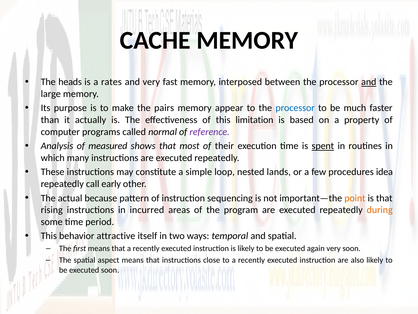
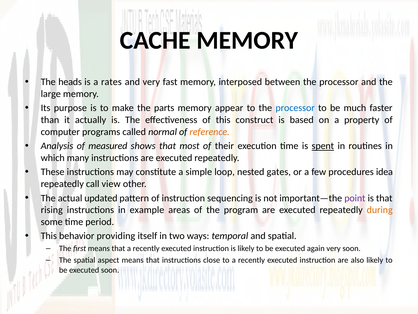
and underline: present -> none (369, 82)
pairs: pairs -> parts (164, 108)
limitation: limitation -> construct (254, 120)
reference colour: purple -> orange (210, 132)
lands: lands -> gates (279, 172)
early: early -> view (111, 184)
because: because -> updated (101, 198)
point colour: orange -> purple (355, 198)
incurred: incurred -> example (147, 210)
attractive: attractive -> providing (116, 236)
